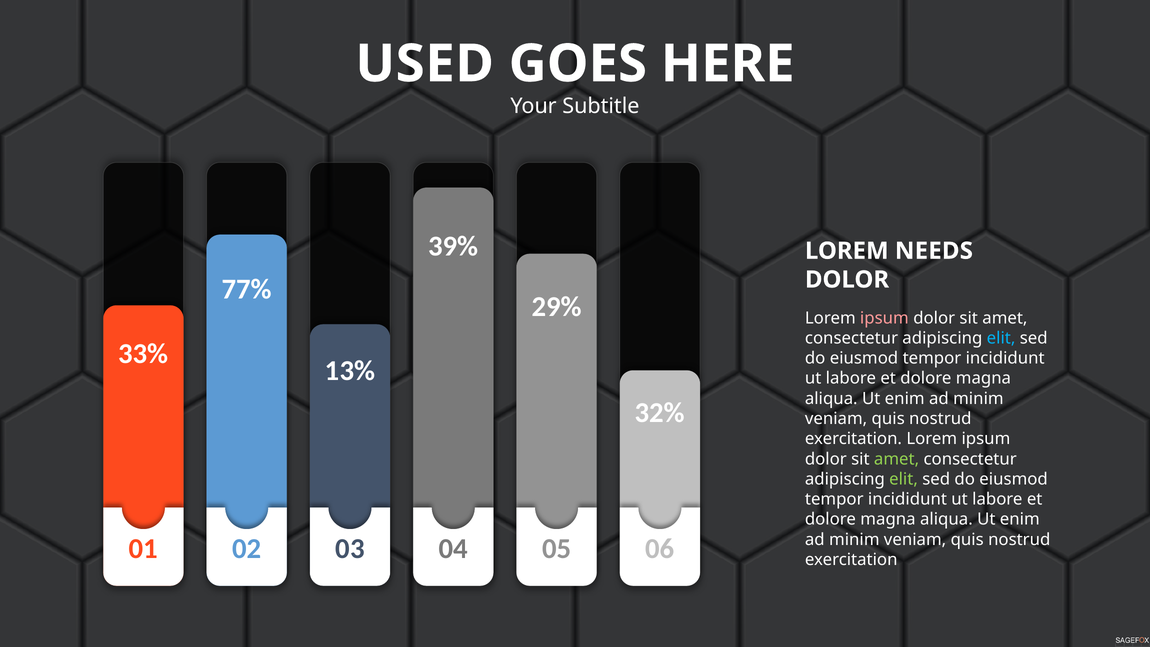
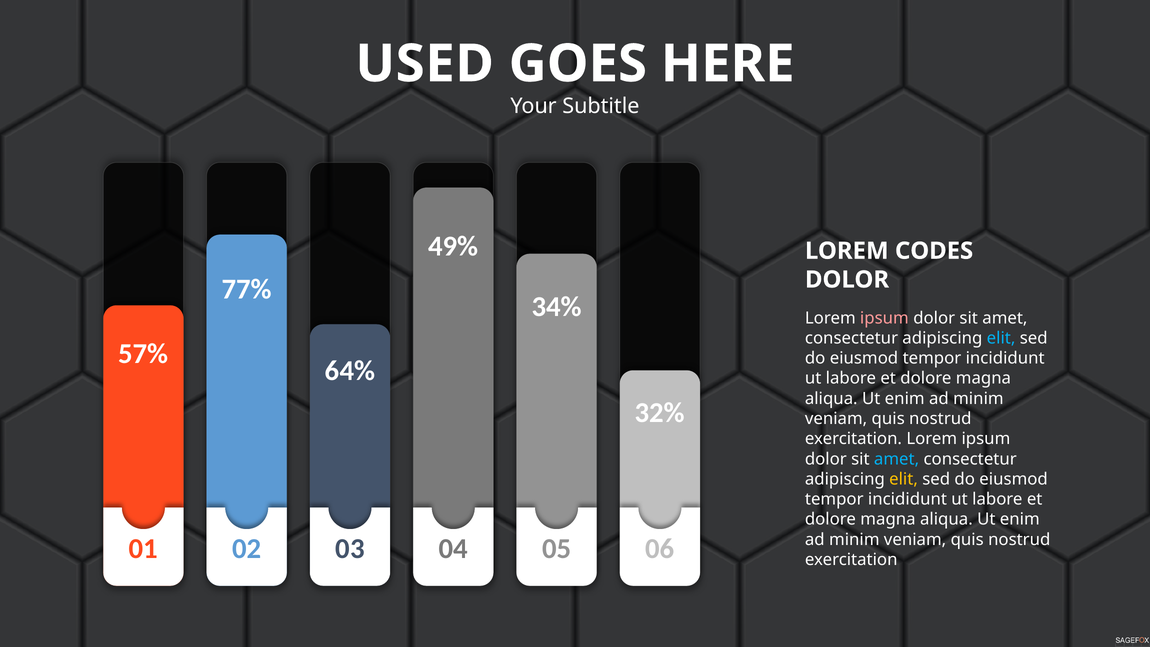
39%: 39% -> 49% (453, 246)
NEEDS: NEEDS -> CODES (934, 251)
29%: 29% -> 34% (557, 307)
33%: 33% -> 57% (143, 353)
13%: 13% -> 64% (350, 371)
amet colour: light green -> light blue (897, 459)
elit colour: light green -> yellow (904, 479)
